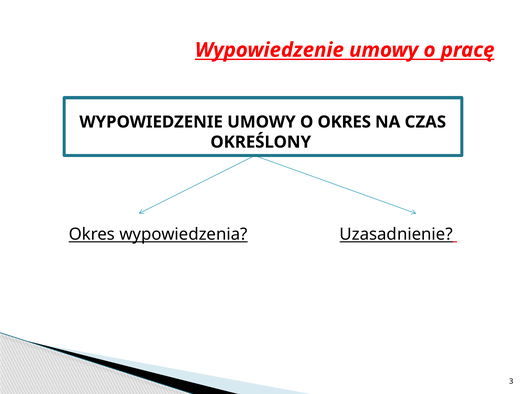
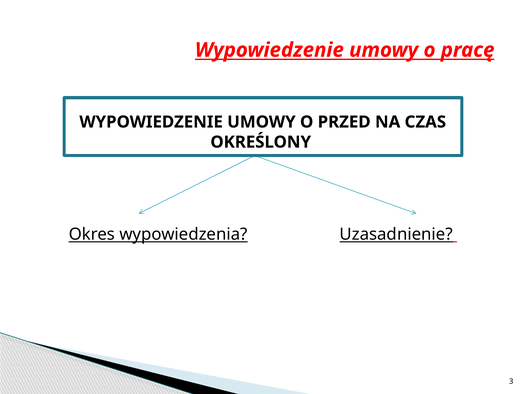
O OKRES: OKRES -> PRZED (344, 122)
